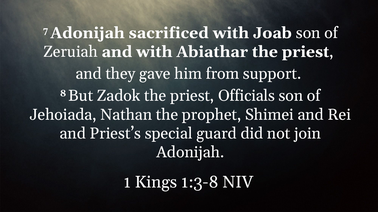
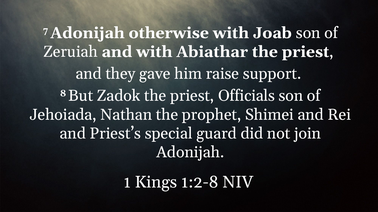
sacrificed: sacrificed -> otherwise (169, 33)
from: from -> raise (222, 74)
1:3-8: 1:3-8 -> 1:2-8 (200, 183)
